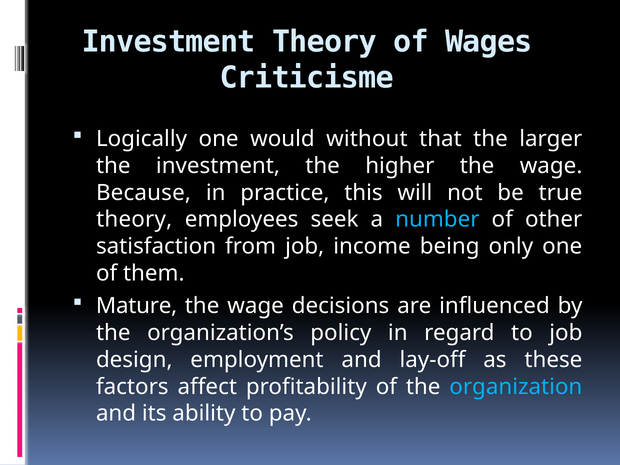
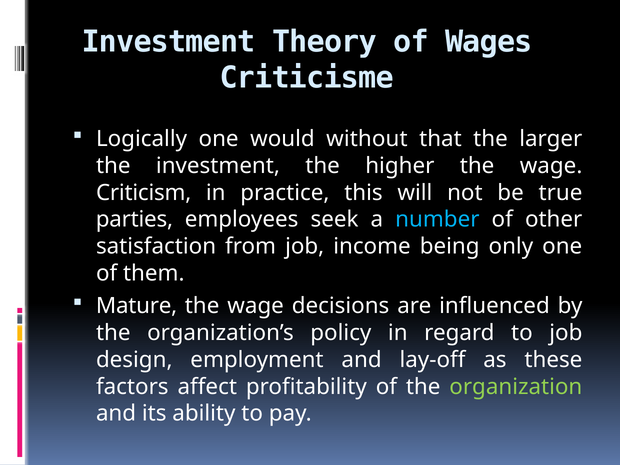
Because: Because -> Criticism (144, 193)
theory: theory -> parties (134, 220)
organization colour: light blue -> light green (516, 387)
